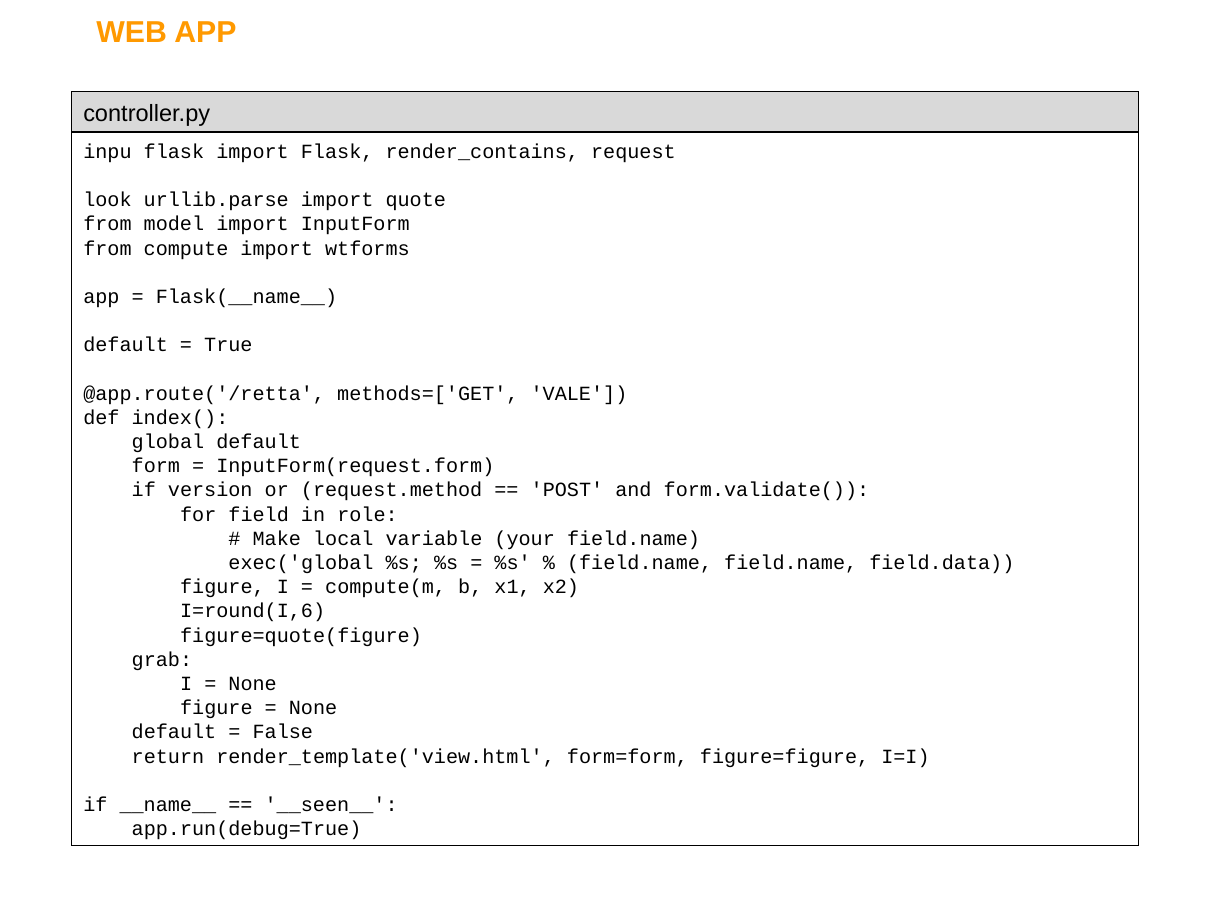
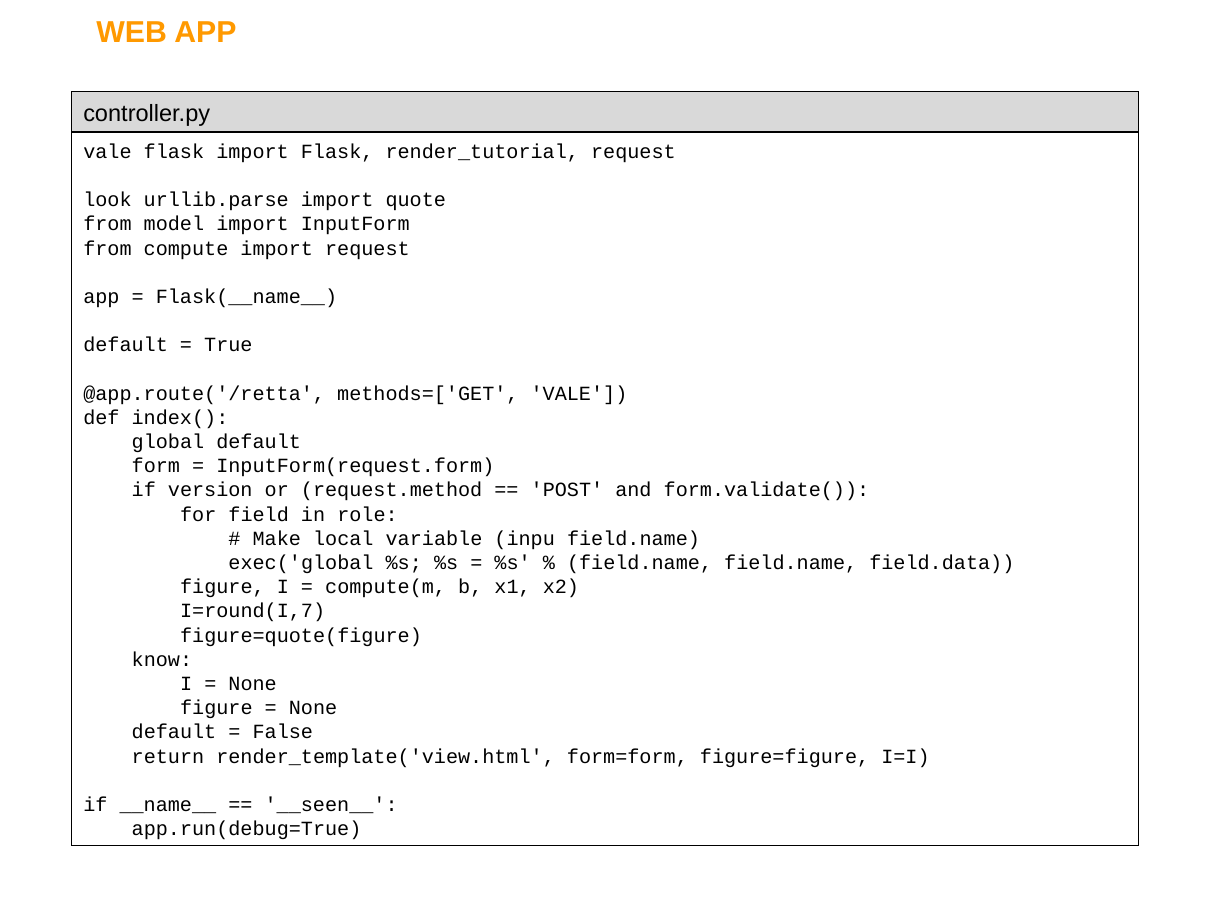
inpu: inpu -> vale (107, 152)
render_contains: render_contains -> render_tutorial (482, 152)
import wtforms: wtforms -> request (367, 249)
your: your -> inpu (525, 539)
I=round(I,6: I=round(I,6 -> I=round(I,7 (253, 612)
grab: grab -> know (162, 660)
